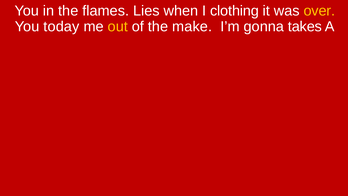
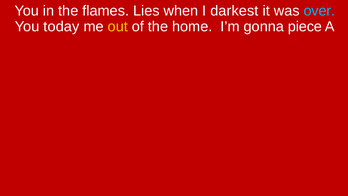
clothing: clothing -> darkest (234, 11)
over colour: yellow -> light blue (319, 11)
make: make -> home (192, 26)
takes: takes -> piece (305, 26)
